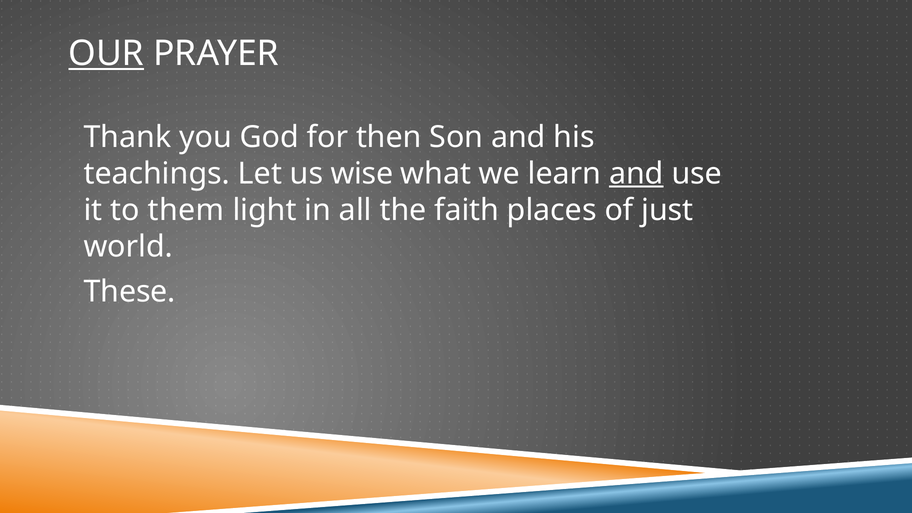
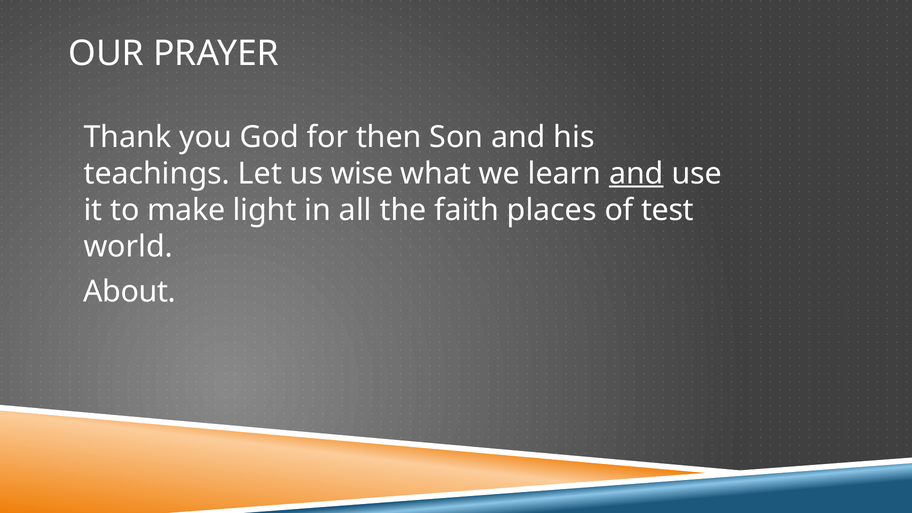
OUR underline: present -> none (106, 54)
them: them -> make (186, 210)
just: just -> test (668, 210)
These: These -> About (130, 292)
